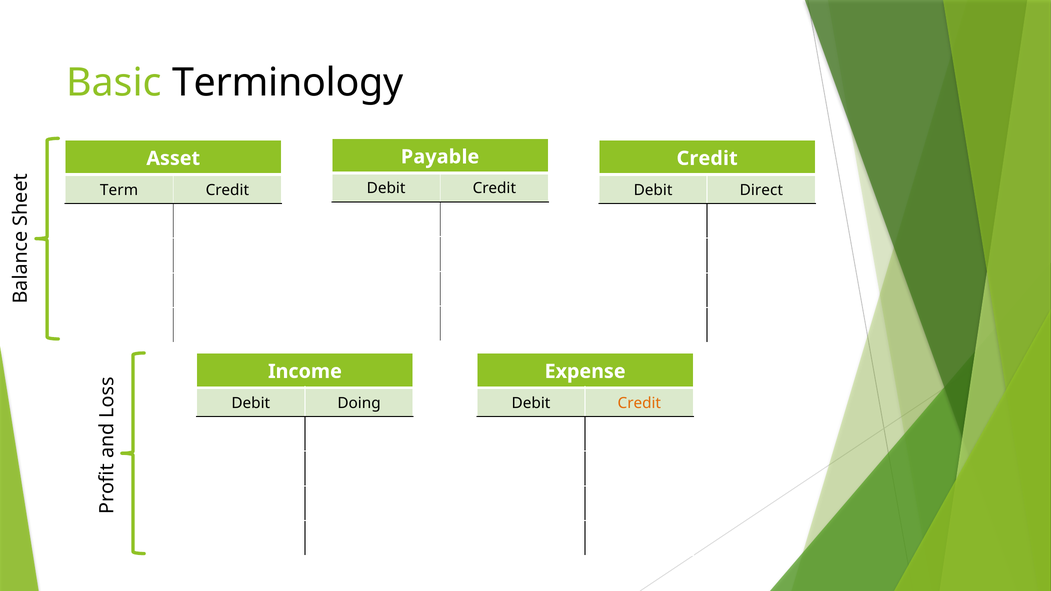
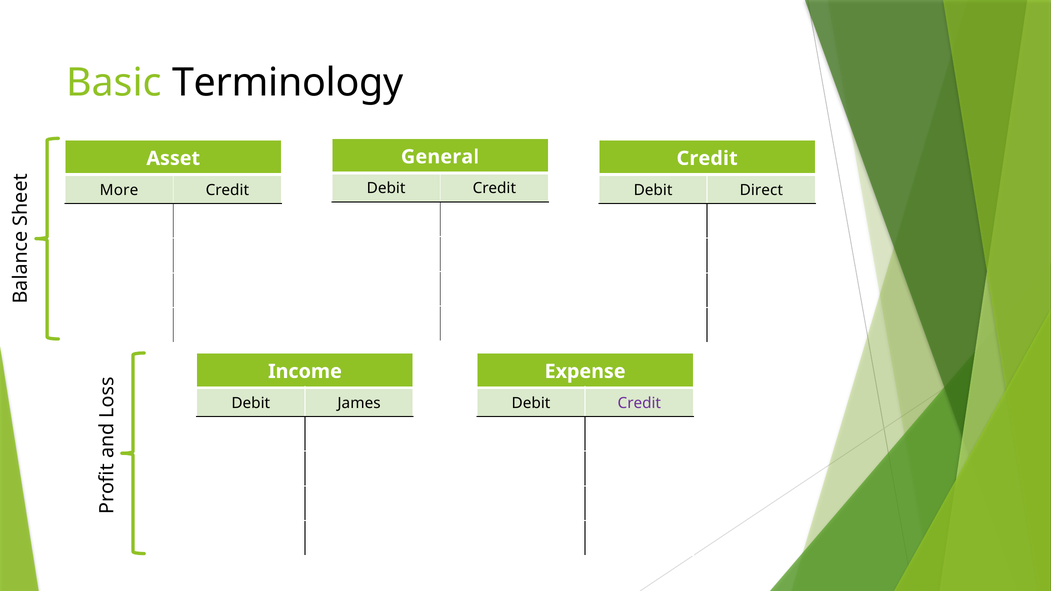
Payable: Payable -> General (440, 157)
Term: Term -> More (119, 190)
Doing: Doing -> James (359, 403)
Credit colour: orange -> purple (639, 403)
